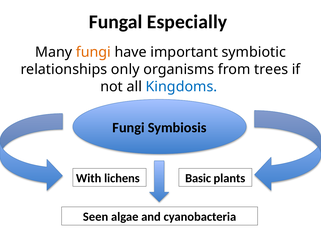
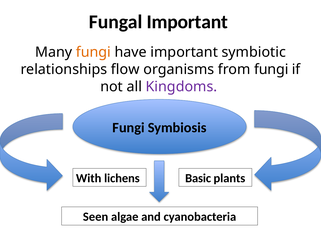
Fungal Especially: Especially -> Important (187, 22)
only: only -> flow (125, 69)
from trees: trees -> fungi (271, 69)
Kingdoms colour: blue -> purple (181, 86)
